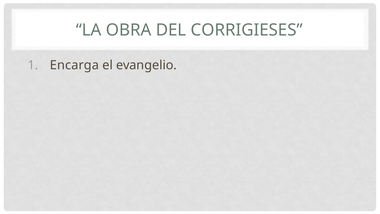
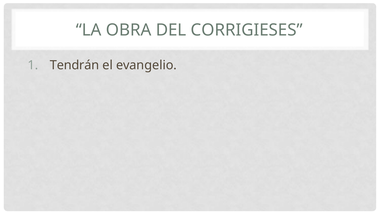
Encarga: Encarga -> Tendrán (75, 65)
